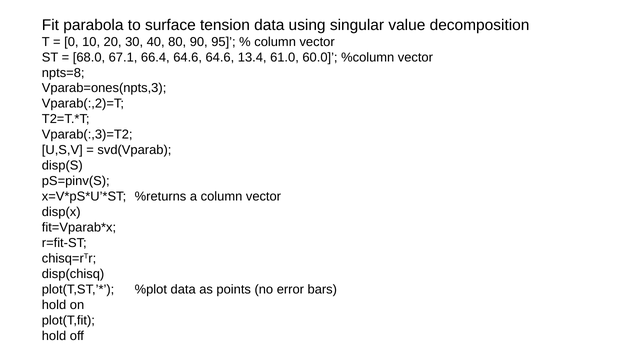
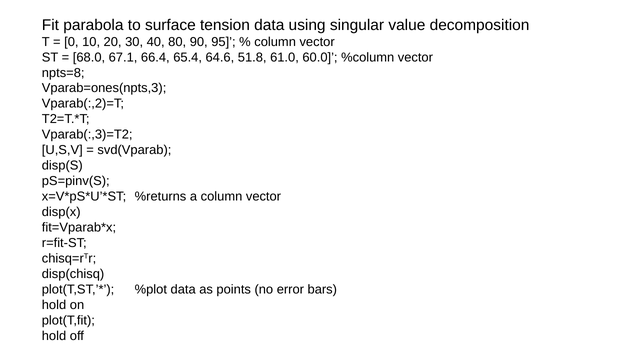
66.4 64.6: 64.6 -> 65.4 (188, 57)
13.4: 13.4 -> 51.8 (252, 57)
